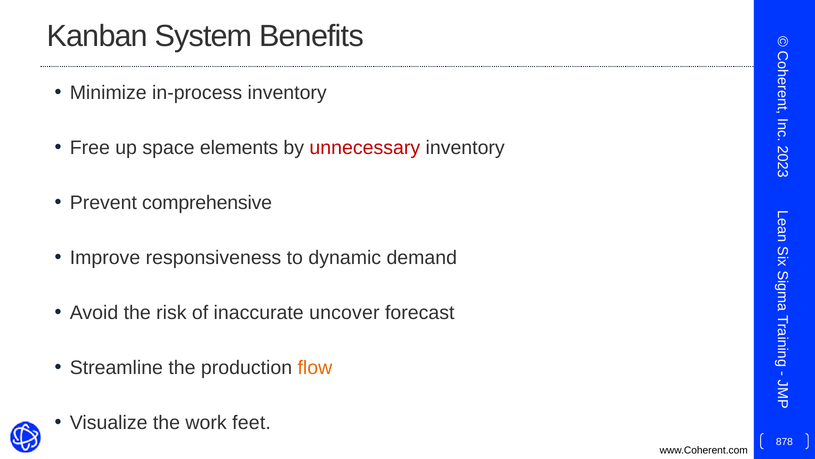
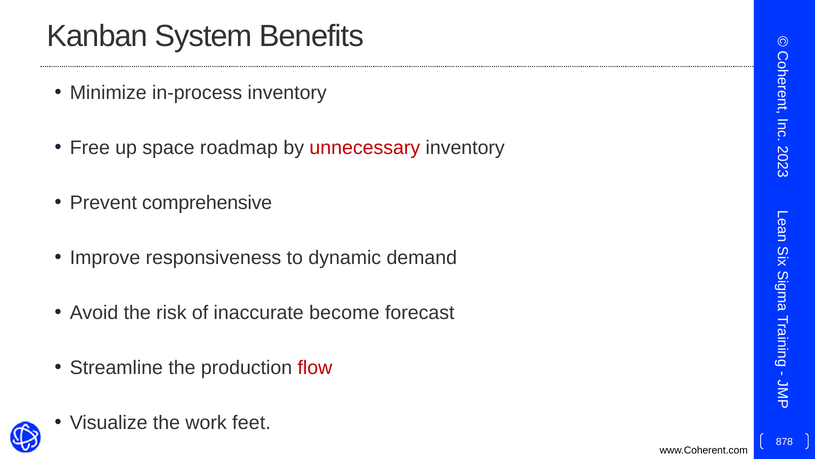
elements: elements -> roadmap (239, 148)
uncover: uncover -> become (344, 312)
flow colour: orange -> red (315, 367)
